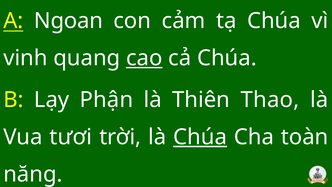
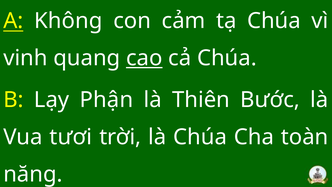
Ngoan: Ngoan -> Không (68, 21)
Thao: Thao -> Bước (270, 100)
Chúa underline: present -> none (200, 137)
